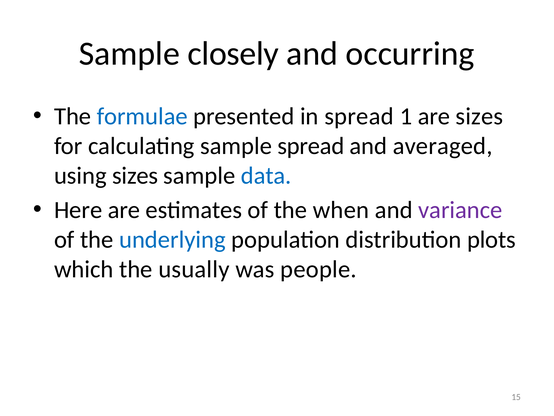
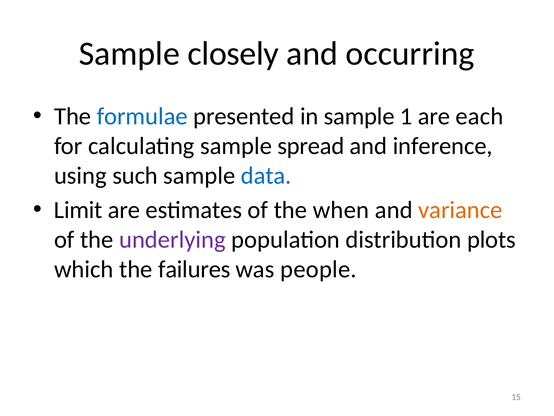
in spread: spread -> sample (359, 116)
are sizes: sizes -> each (479, 116)
averaged: averaged -> inference (443, 146)
using sizes: sizes -> such (135, 175)
Here: Here -> Limit (78, 210)
variance colour: purple -> orange (460, 210)
underlying colour: blue -> purple (172, 239)
usually: usually -> failures (194, 269)
